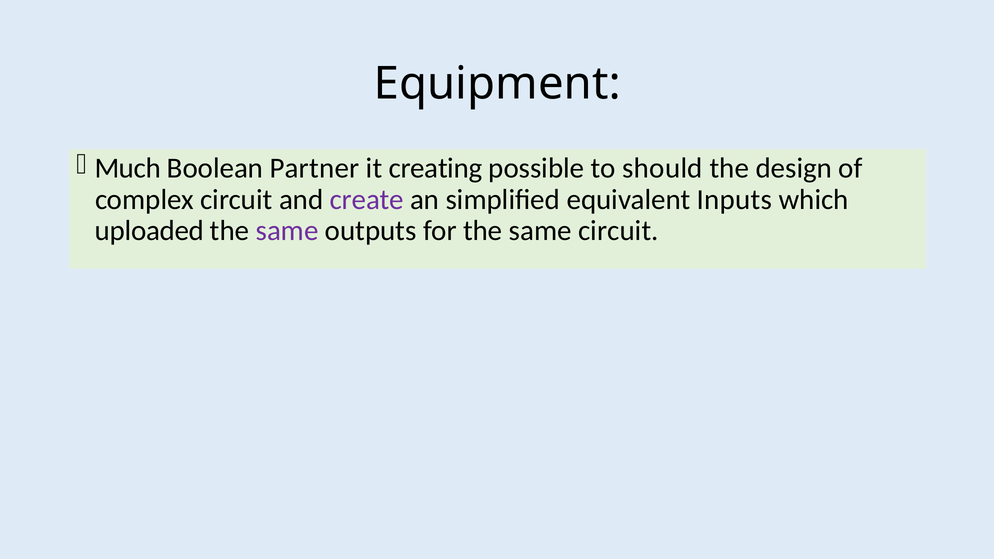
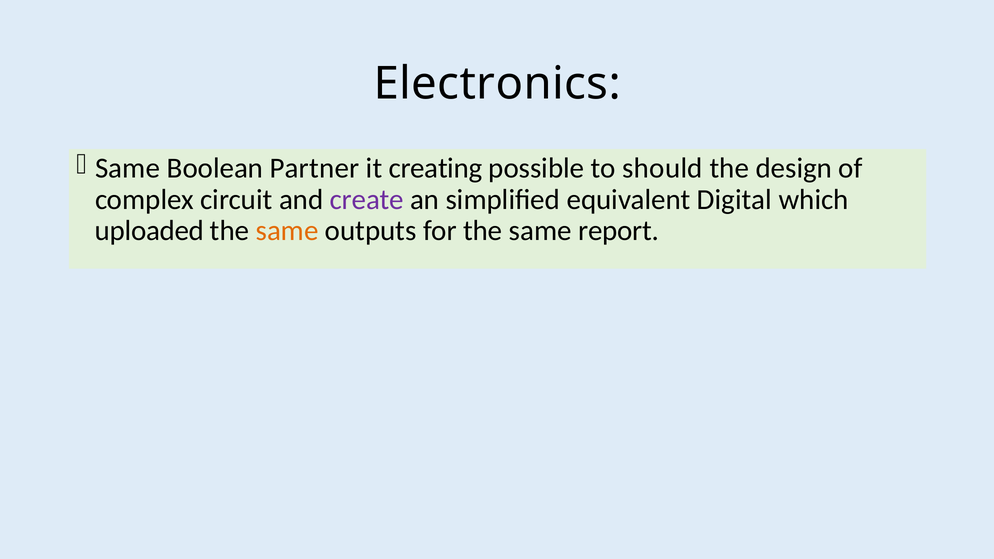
Equipment: Equipment -> Electronics (497, 84)
Much: Much -> Same (128, 168)
Inputs: Inputs -> Digital (734, 200)
same colour: purple -> orange (287, 231)
same circuit: circuit -> report (619, 231)
